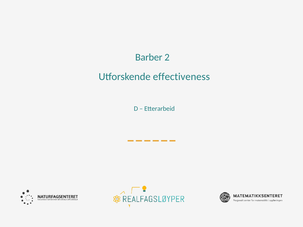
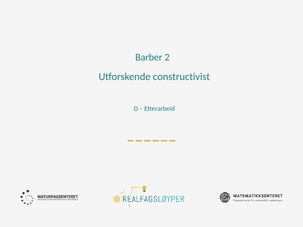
effectiveness: effectiveness -> constructivist (181, 77)
